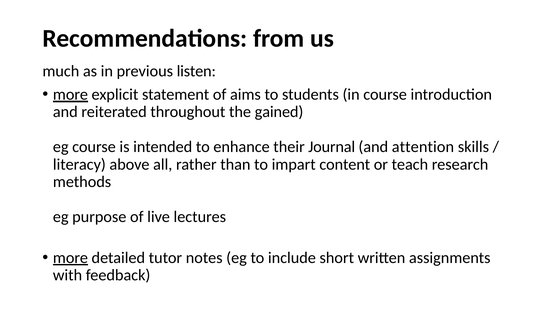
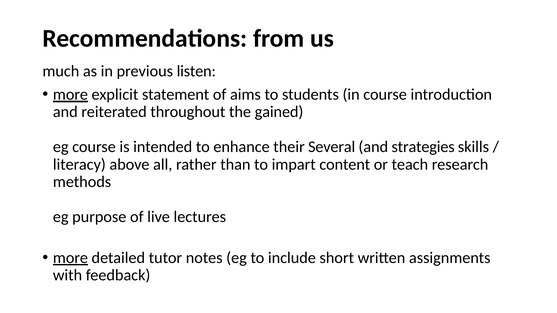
Journal: Journal -> Several (332, 147)
attention: attention -> strategies (423, 147)
